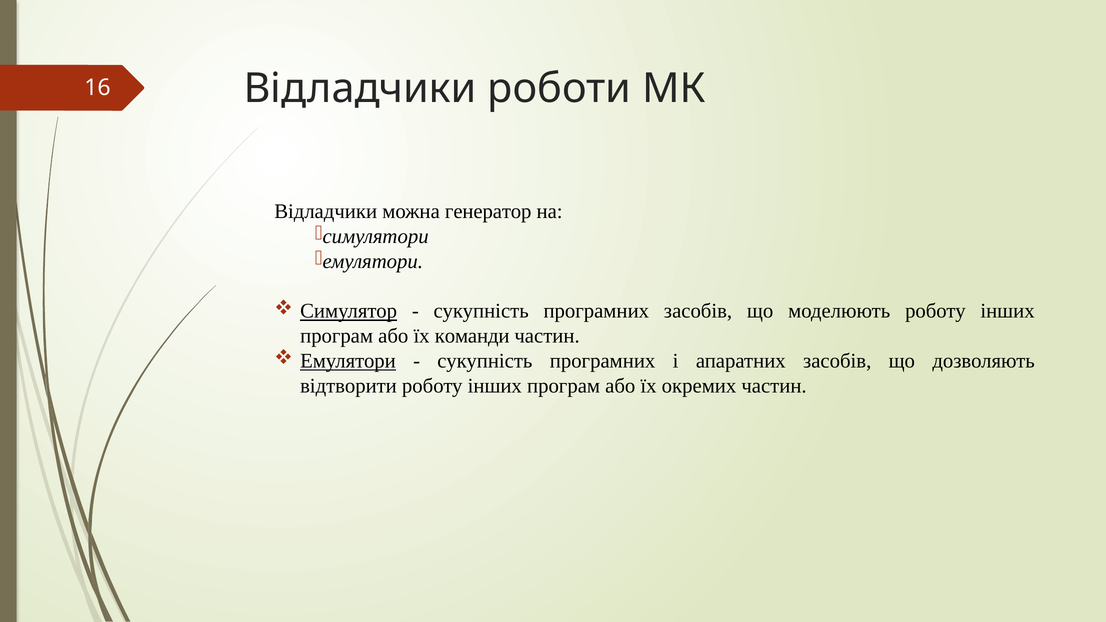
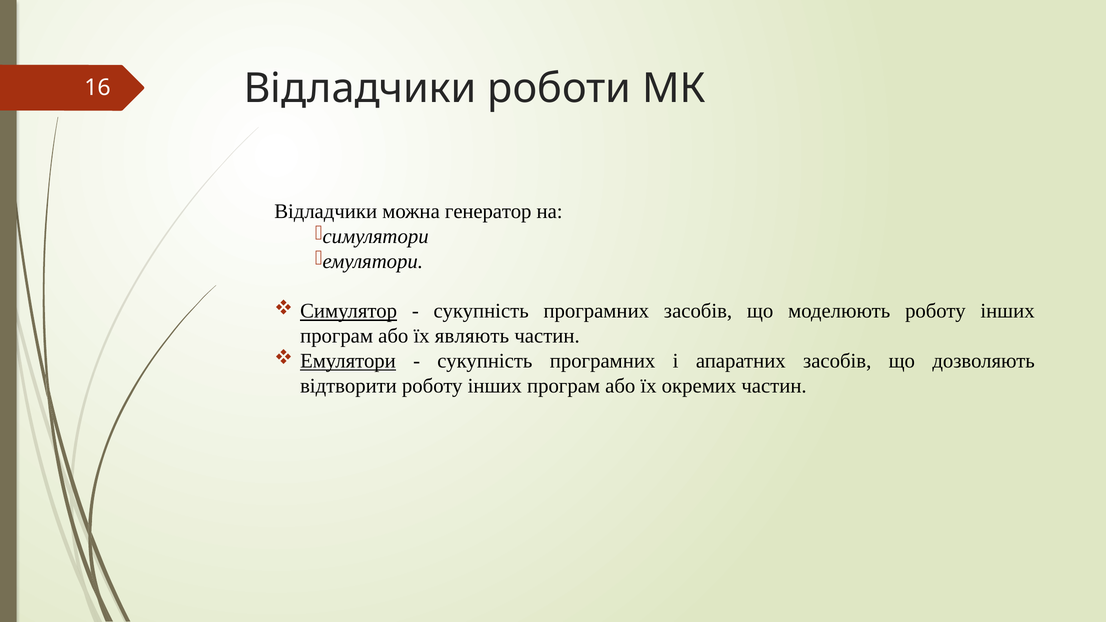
команди: команди -> являють (472, 336)
